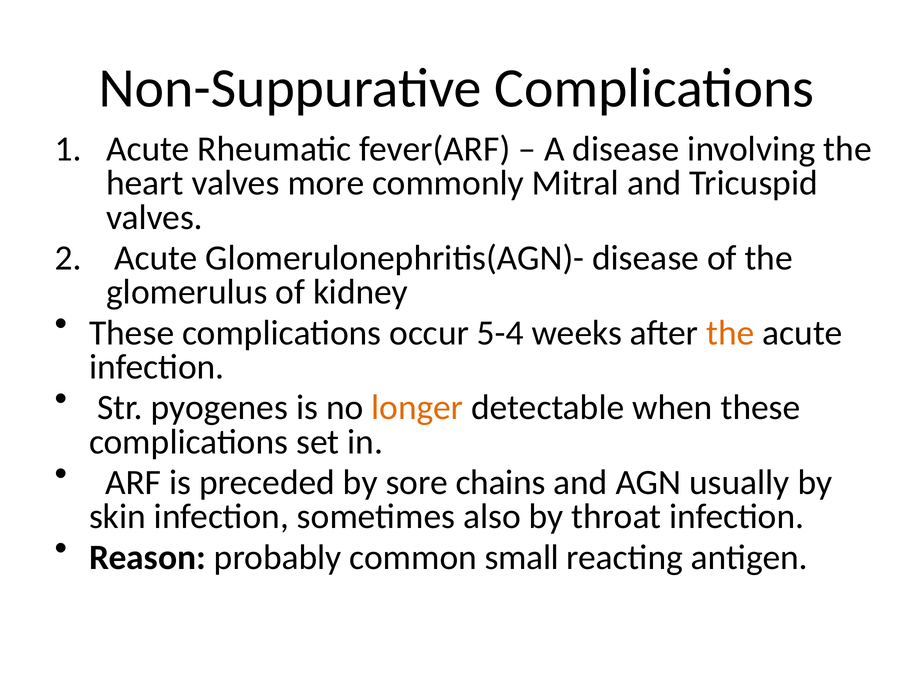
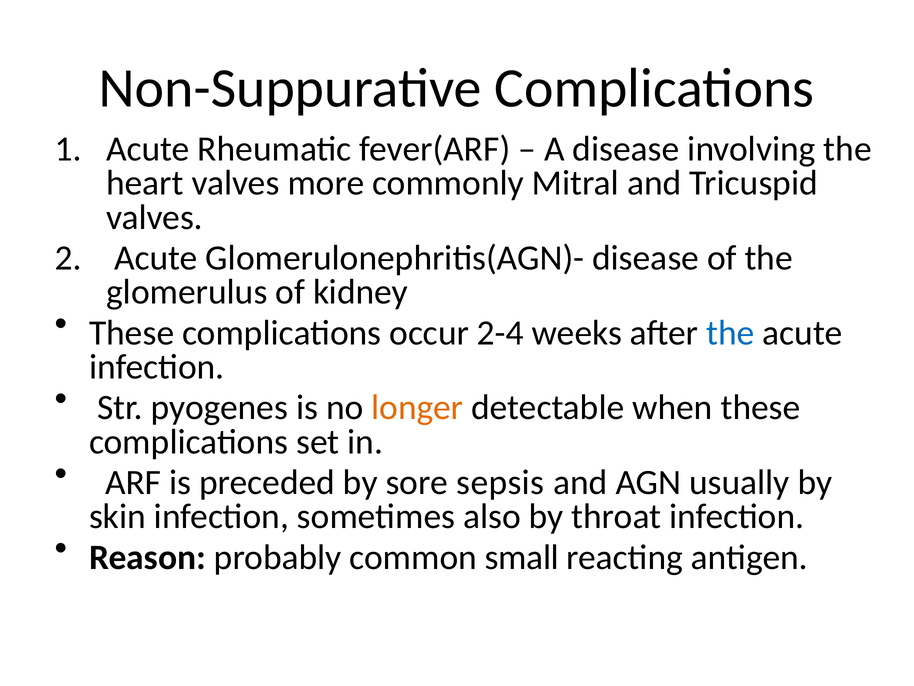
5-4: 5-4 -> 2-4 (500, 333)
the colour: orange -> blue (730, 333)
chains: chains -> sepsis (500, 482)
